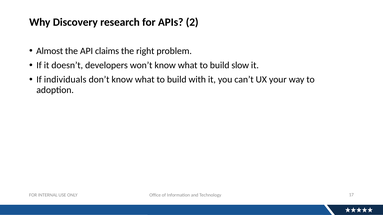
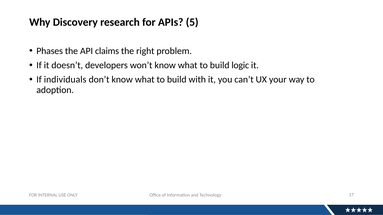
2: 2 -> 5 (192, 22)
Almost: Almost -> Phases (50, 51)
slow: slow -> logic (240, 65)
